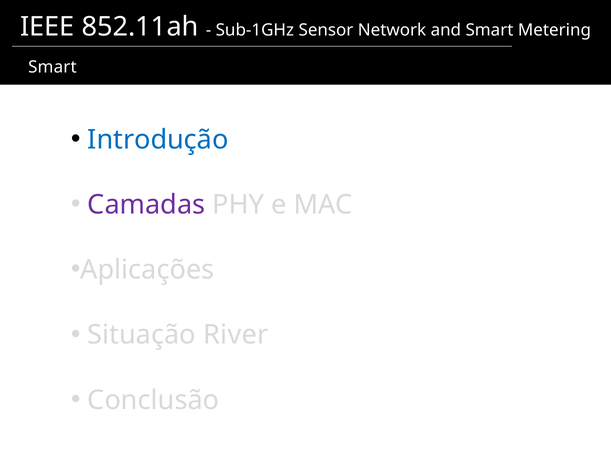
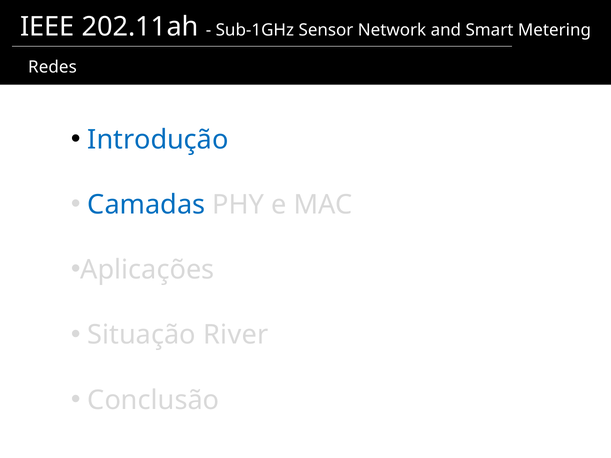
852.11ah: 852.11ah -> 202.11ah (140, 27)
Smart: Smart -> Redes (52, 67)
Camadas colour: purple -> blue (146, 205)
